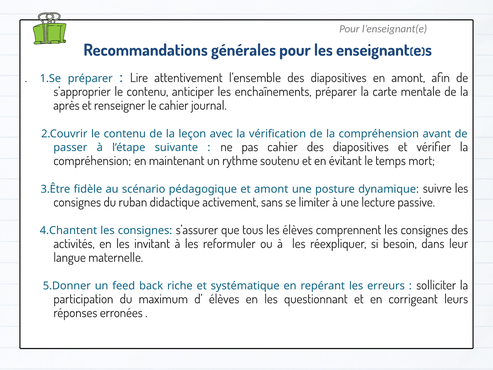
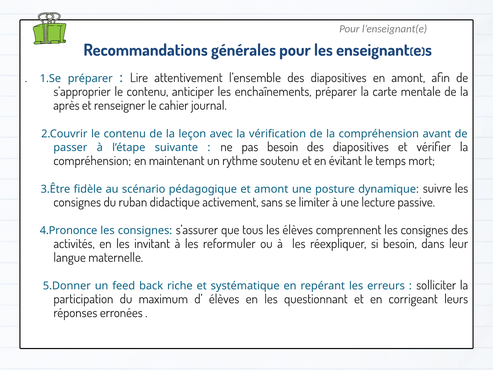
pas cahier: cahier -> besoin (283, 147)
4.Chantent: 4.Chantent -> 4.Prononce (69, 230)
